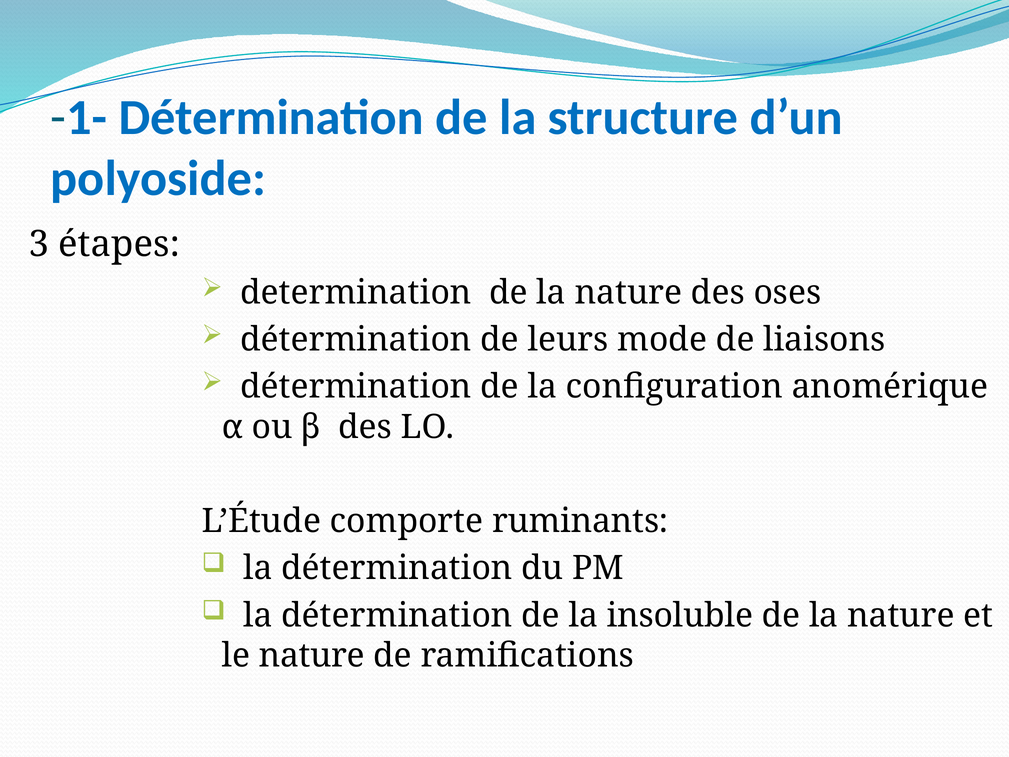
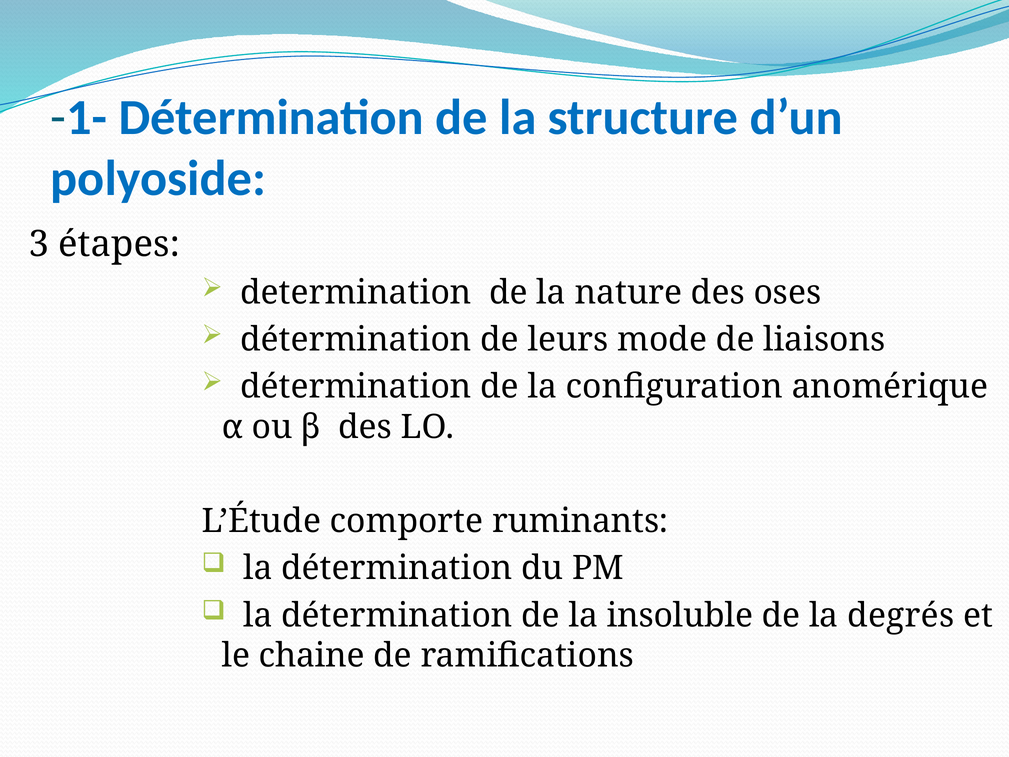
nature: nature -> degrés (901, 615)
le nature: nature -> chaine (312, 656)
